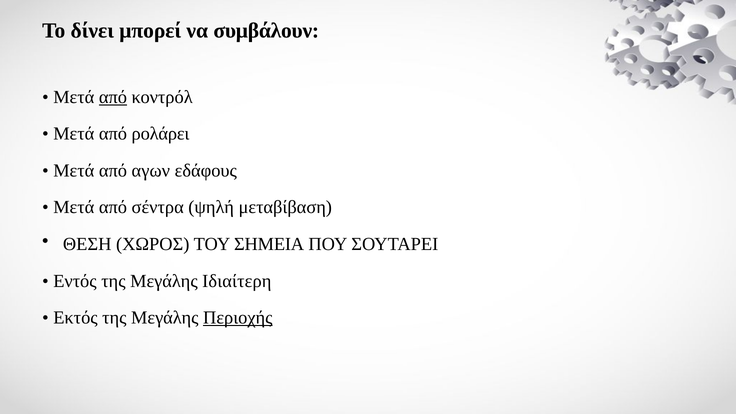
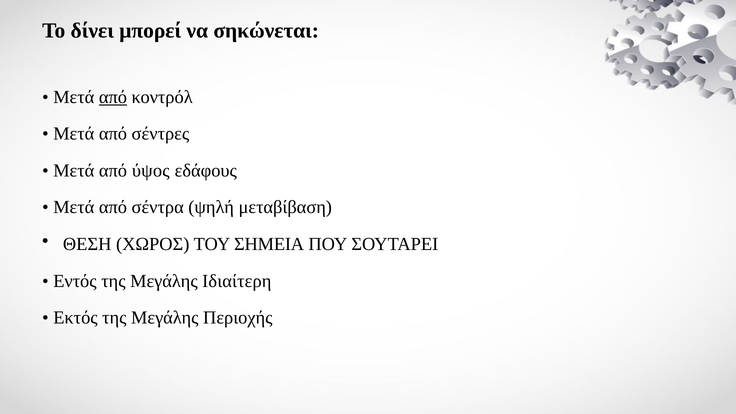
συμβάλουν: συμβάλουν -> σηκώνεται (266, 31)
ρολάρει: ρολάρει -> σέντρες (160, 134)
αγων: αγων -> ύψος (151, 171)
Περιοχής underline: present -> none (238, 318)
